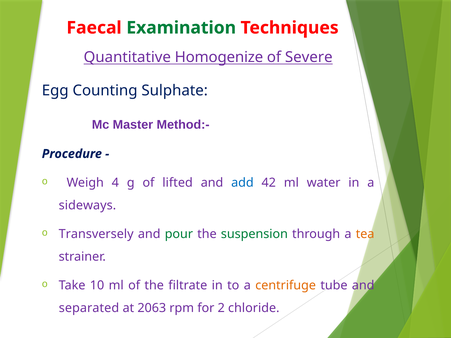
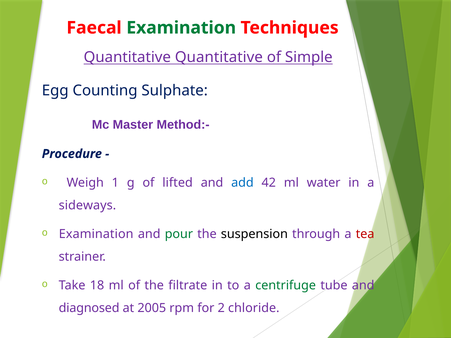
Quantitative Homogenize: Homogenize -> Quantitative (219, 57)
Severe: Severe -> Simple (309, 57)
4: 4 -> 1 (115, 183)
Transversely: Transversely -> Examination (96, 234)
suspension colour: green -> black (254, 234)
tea colour: orange -> red (365, 234)
10: 10 -> 18 (97, 286)
centrifuge colour: orange -> green (286, 286)
separated: separated -> diagnosed (89, 308)
2063: 2063 -> 2005 (152, 308)
